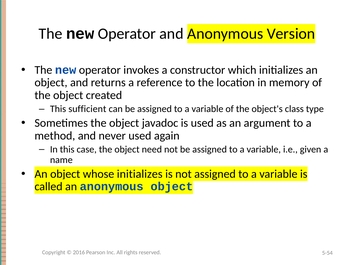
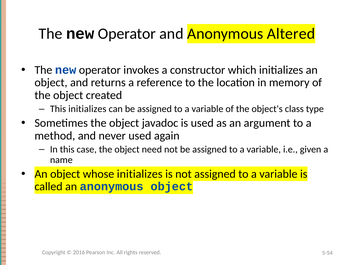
Version: Version -> Altered (291, 34)
This sufficient: sufficient -> initializes (87, 109)
